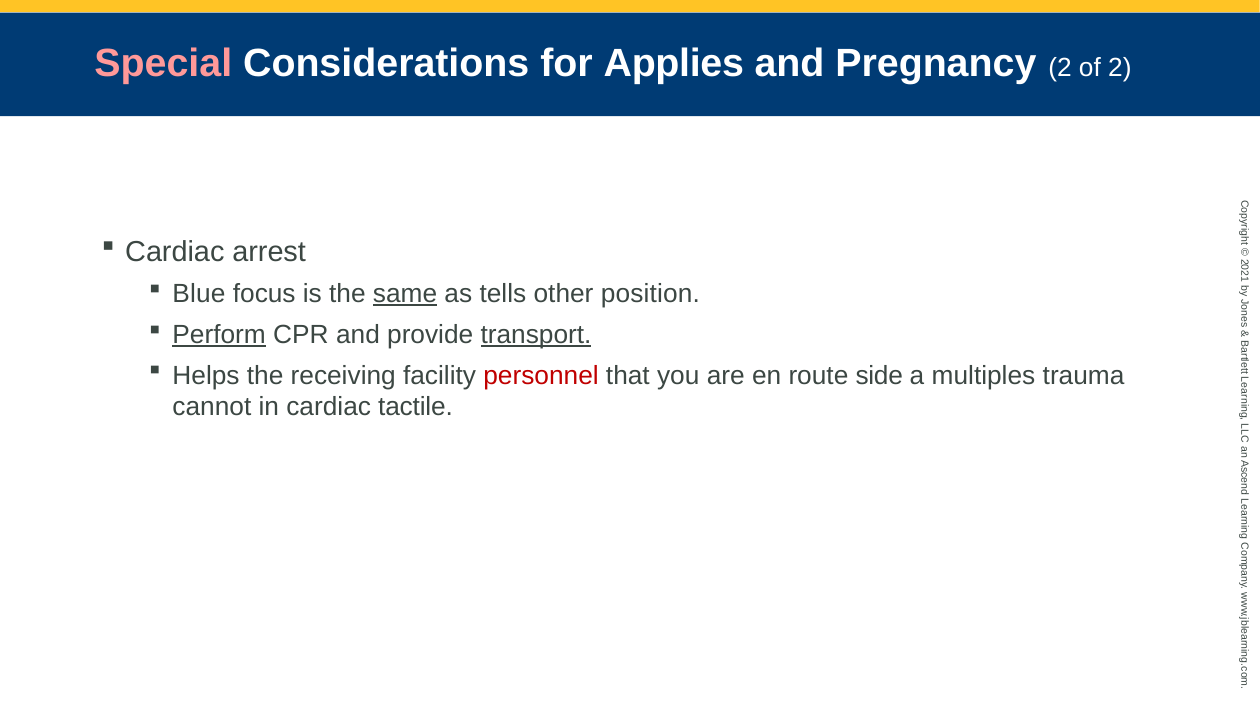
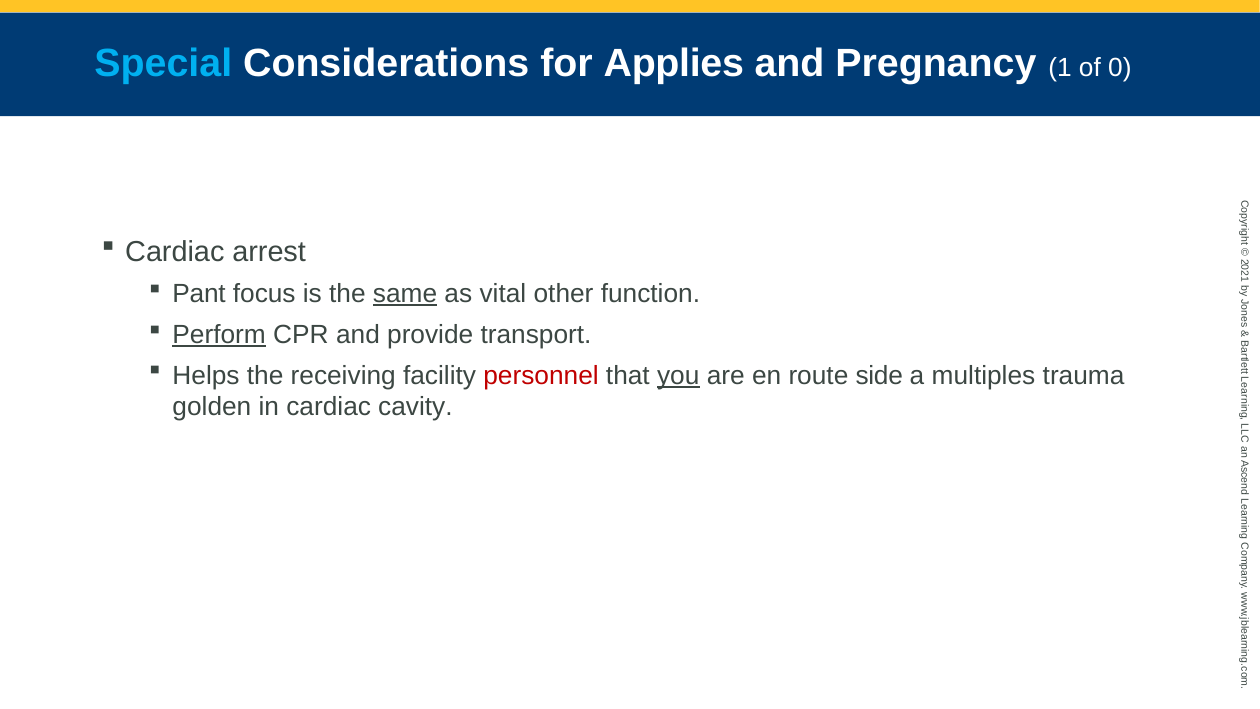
Special colour: pink -> light blue (163, 63)
Pregnancy 2: 2 -> 1 (1060, 68)
of 2: 2 -> 0 (1120, 68)
Blue: Blue -> Pant (199, 294)
tells: tells -> vital (503, 294)
position: position -> function (650, 294)
transport underline: present -> none (536, 335)
you underline: none -> present (678, 375)
cannot: cannot -> golden (212, 407)
tactile: tactile -> cavity (415, 407)
